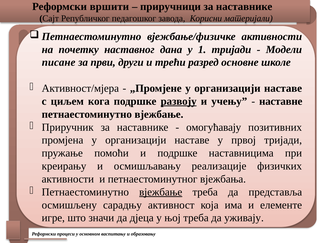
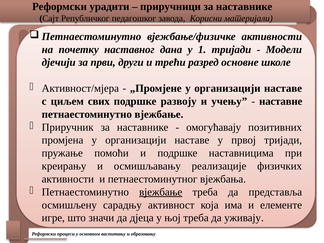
вршити: вршити -> урадити (109, 7)
писане: писане -> дјечији (59, 62)
кога: кога -> свих (99, 101)
развоју underline: present -> none (179, 101)
